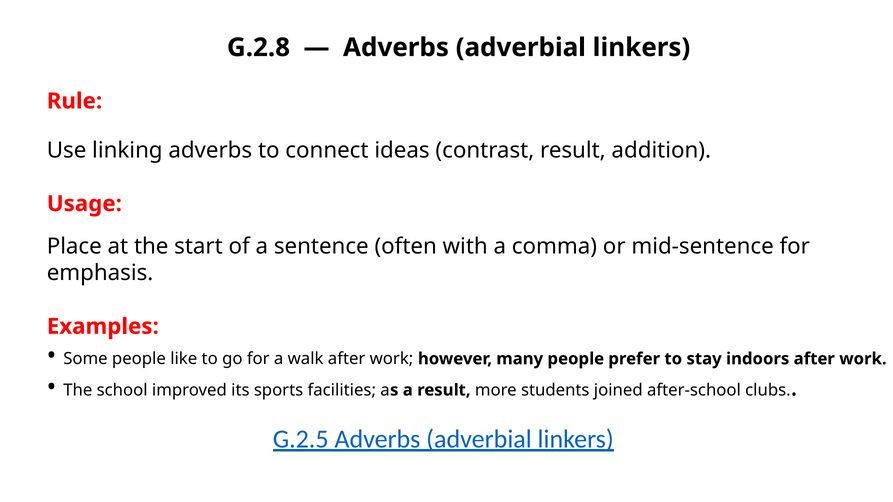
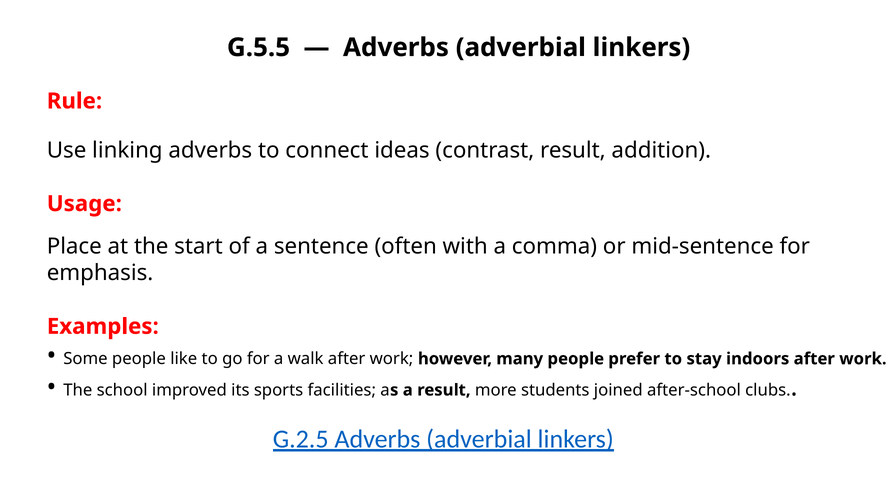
G.2.8: G.2.8 -> G.5.5 (258, 48)
